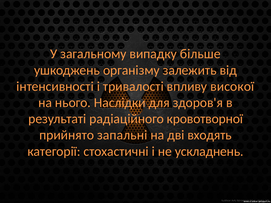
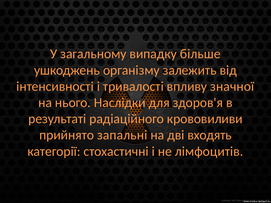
високої: високої -> значної (232, 87)
кровотворної: кровотворної -> крововиливи (205, 119)
ускладнень: ускладнень -> лімфоцитів (209, 152)
